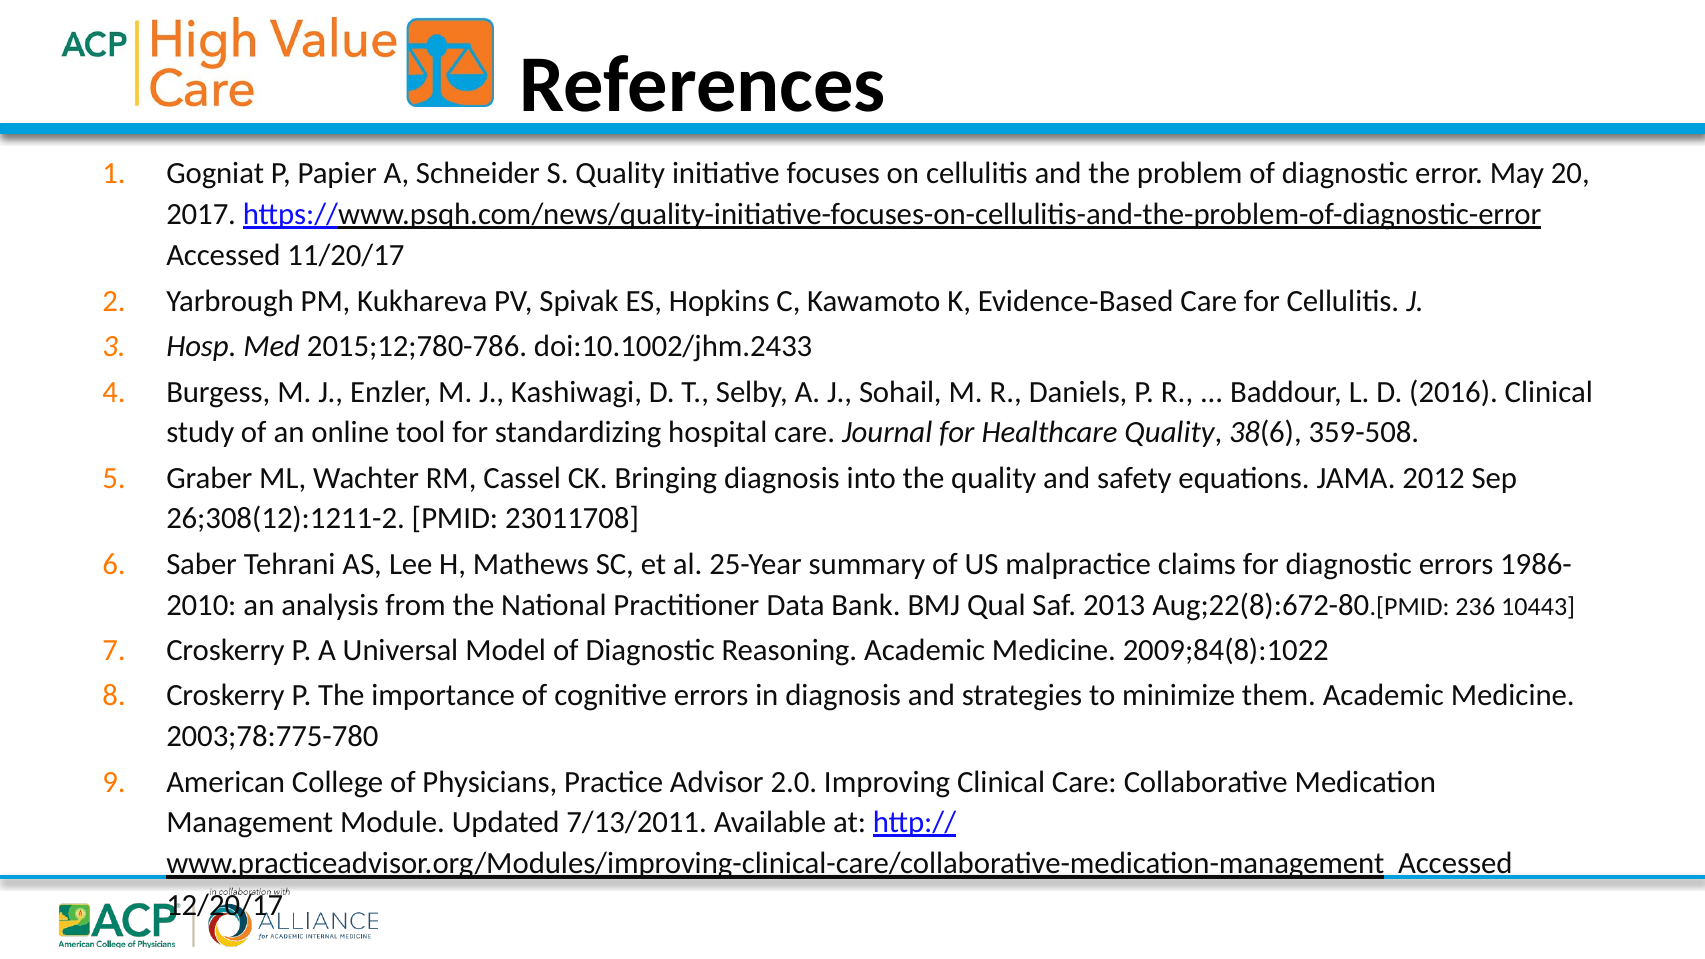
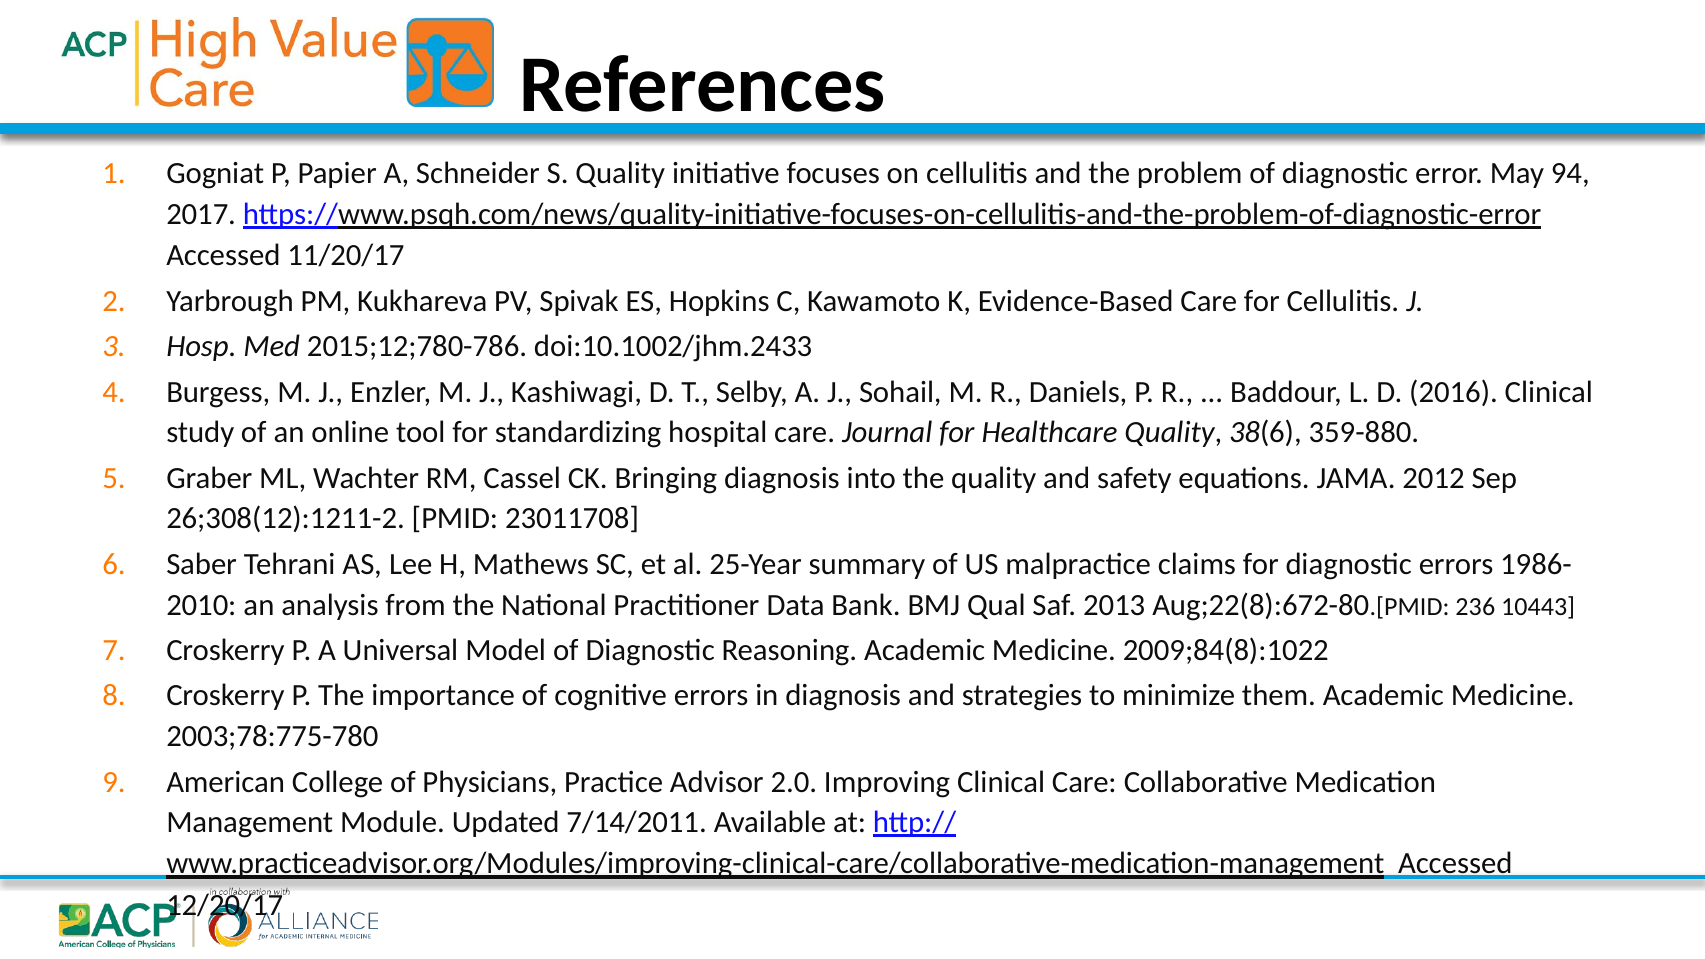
20: 20 -> 94 (1570, 174)
359-508: 359-508 -> 359-880 (1364, 433)
7/13/2011: 7/13/2011 -> 7/14/2011 (637, 823)
